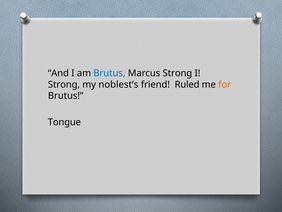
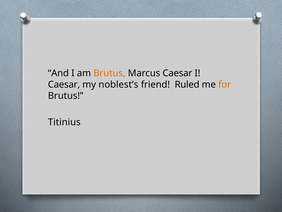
Brutus colour: blue -> orange (109, 73)
Marcus Strong: Strong -> Caesar (177, 73)
Strong: Strong -> Caesar (64, 84)
Tongue: Tongue -> Titinius (64, 122)
